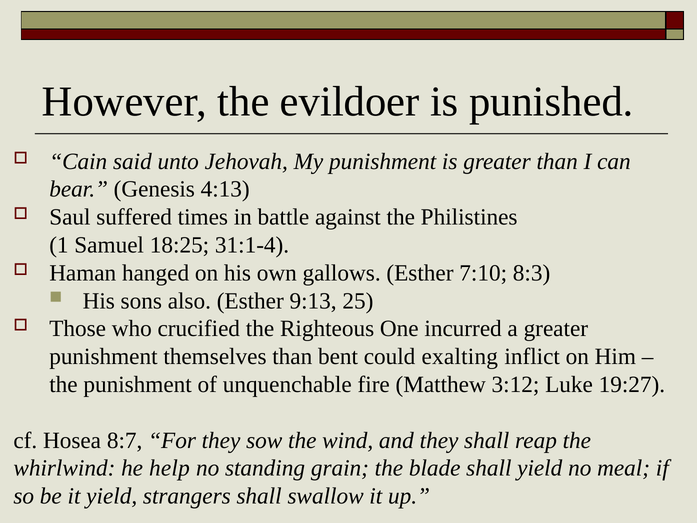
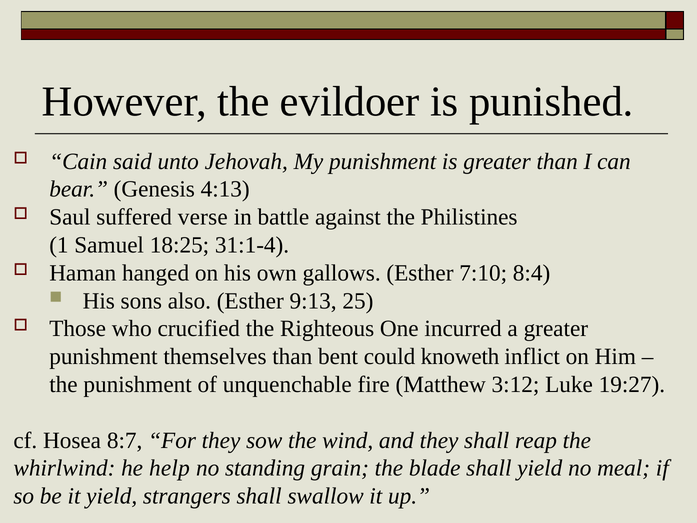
times: times -> verse (203, 217)
8:3: 8:3 -> 8:4 (532, 273)
exalting: exalting -> knoweth (460, 356)
